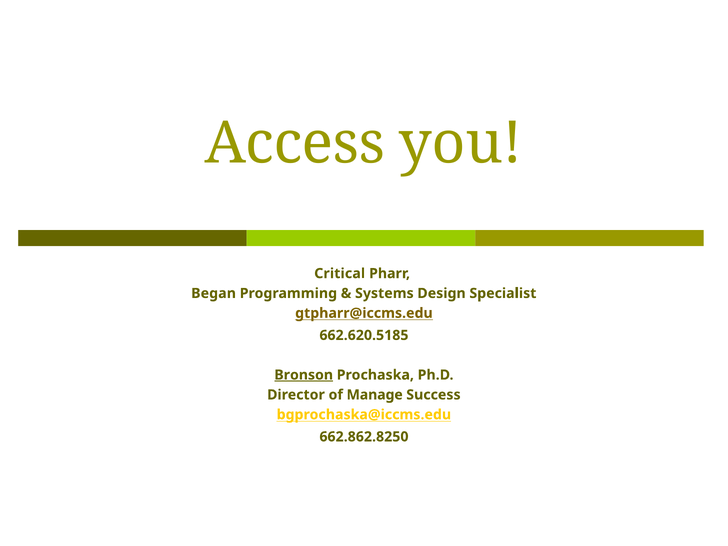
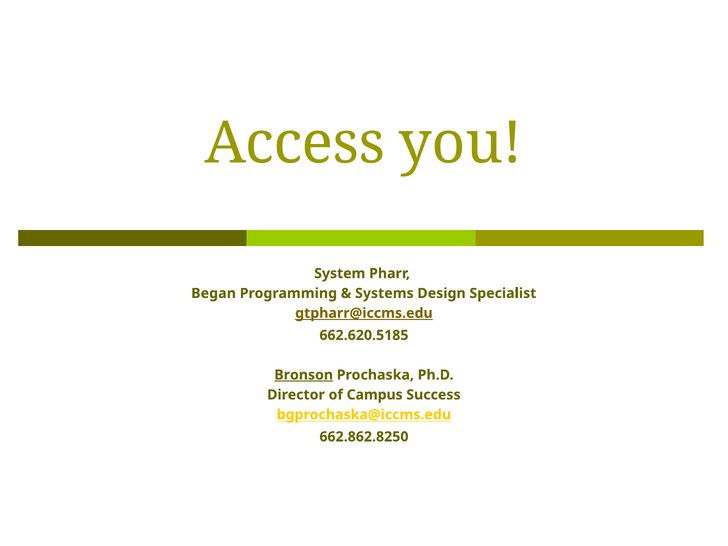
Critical: Critical -> System (340, 273)
gtpharr@iccms.edu underline: none -> present (364, 313)
Manage: Manage -> Campus (375, 395)
